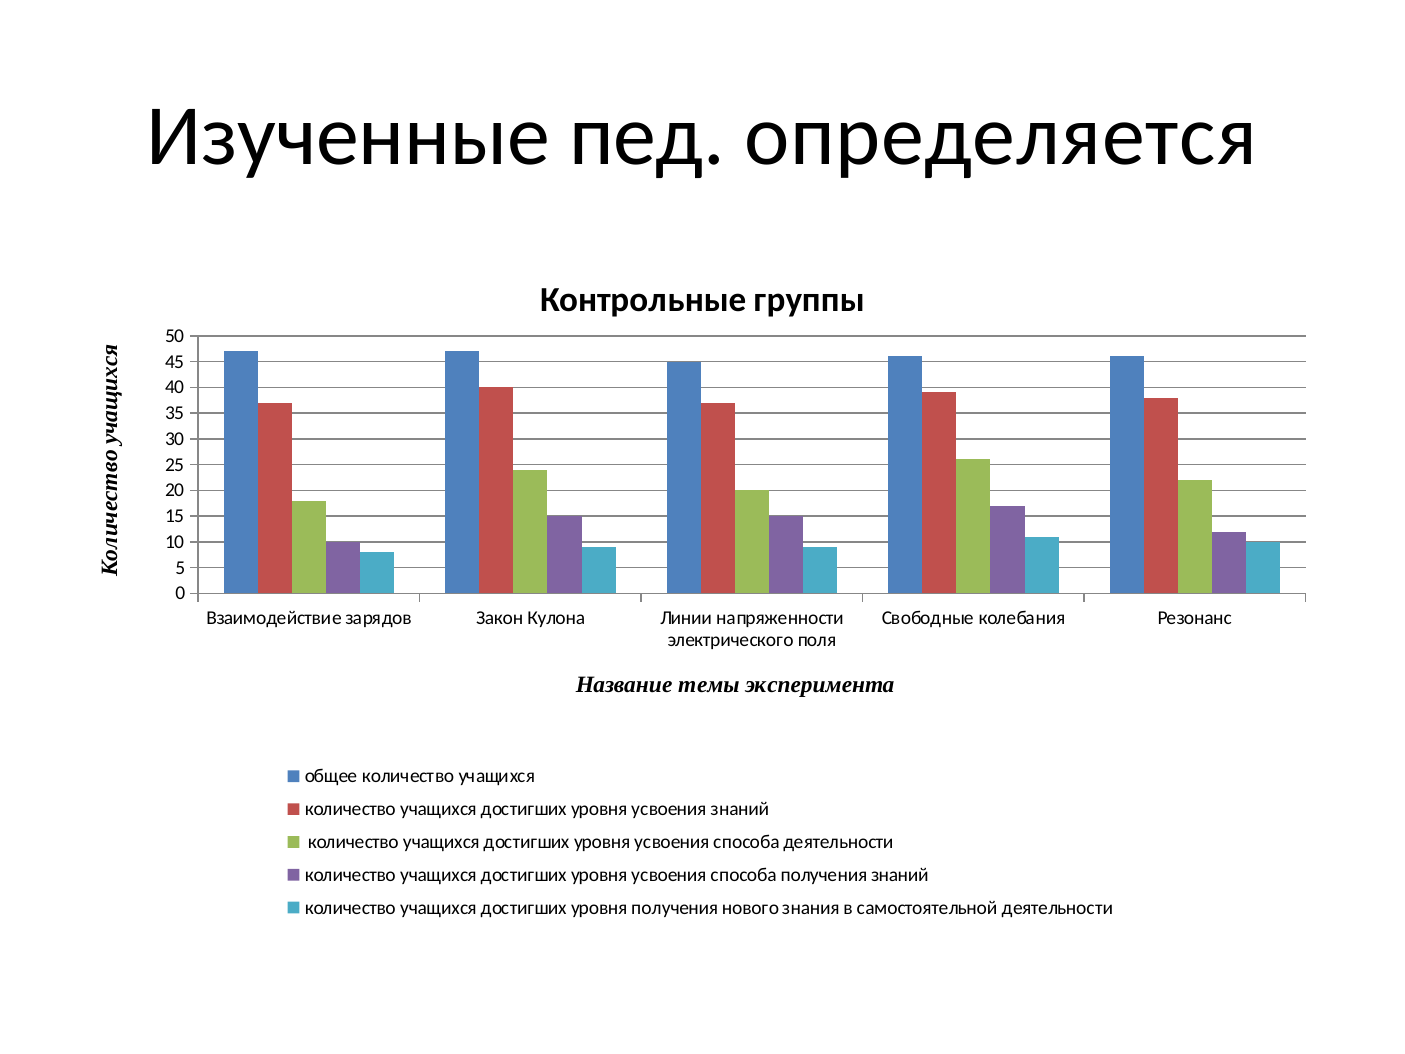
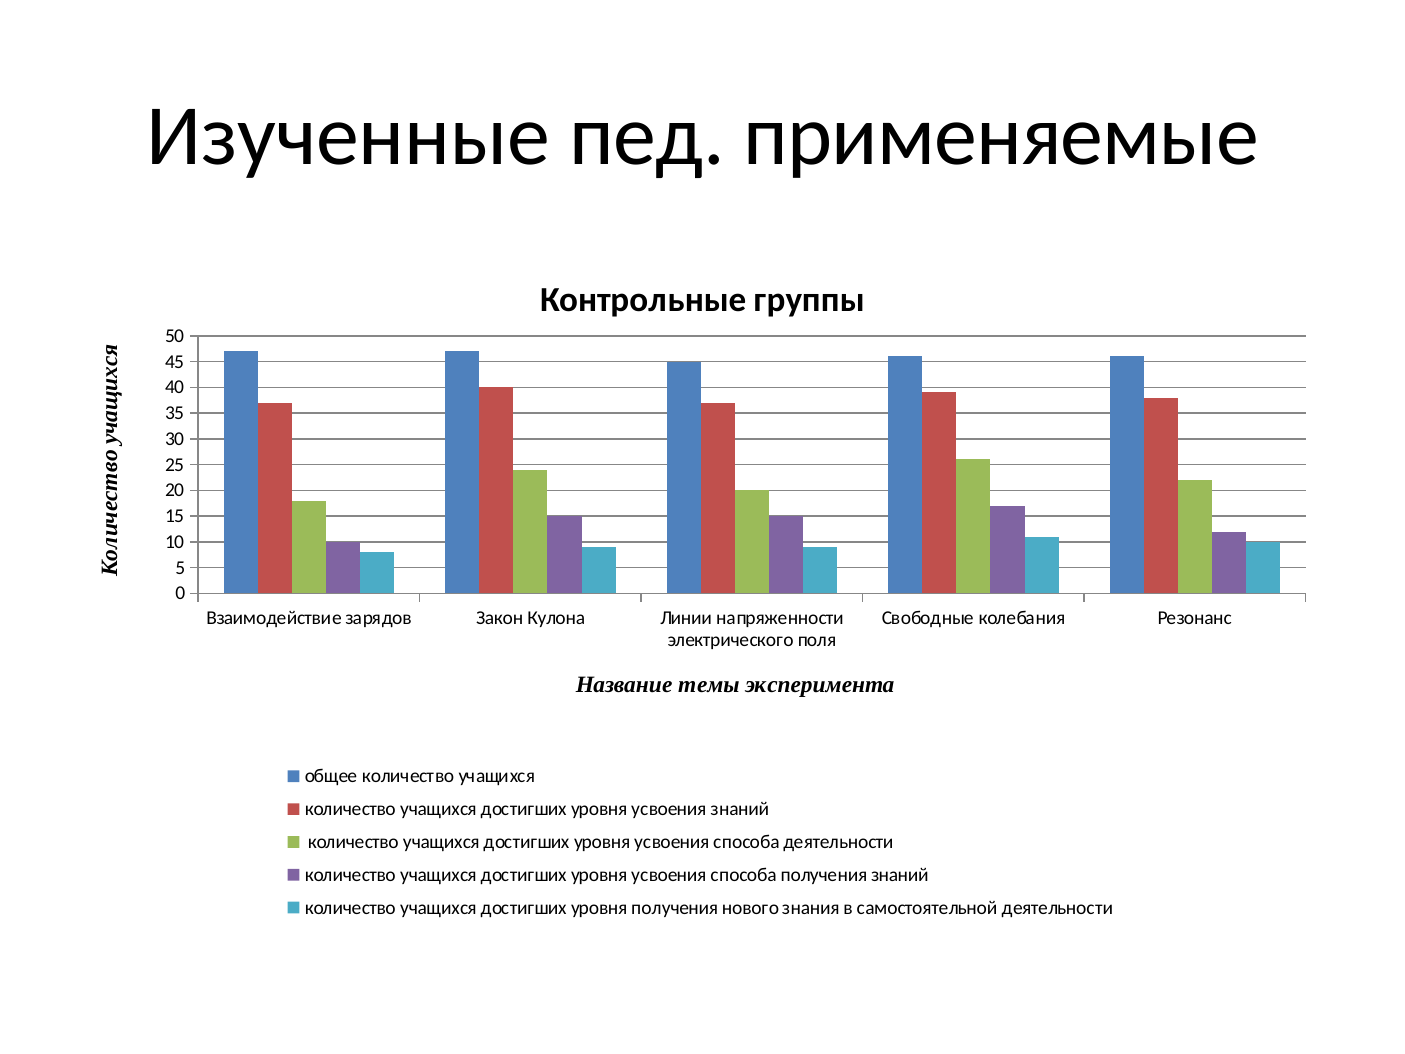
определяется: определяется -> применяемые (1001, 136)
